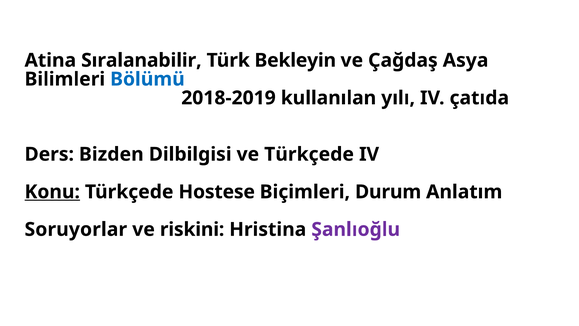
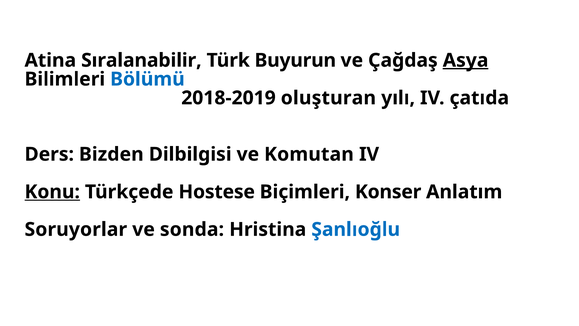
Bekleyin: Bekleyin -> Buyurun (295, 60)
Asya underline: none -> present (466, 60)
kullanılan: kullanılan -> oluşturan (328, 98)
ve Türkçede: Türkçede -> Komutan (309, 154)
Durum: Durum -> Konser (388, 192)
riskini: riskini -> sonda (192, 229)
Şanlıoğlu colour: purple -> blue (356, 229)
